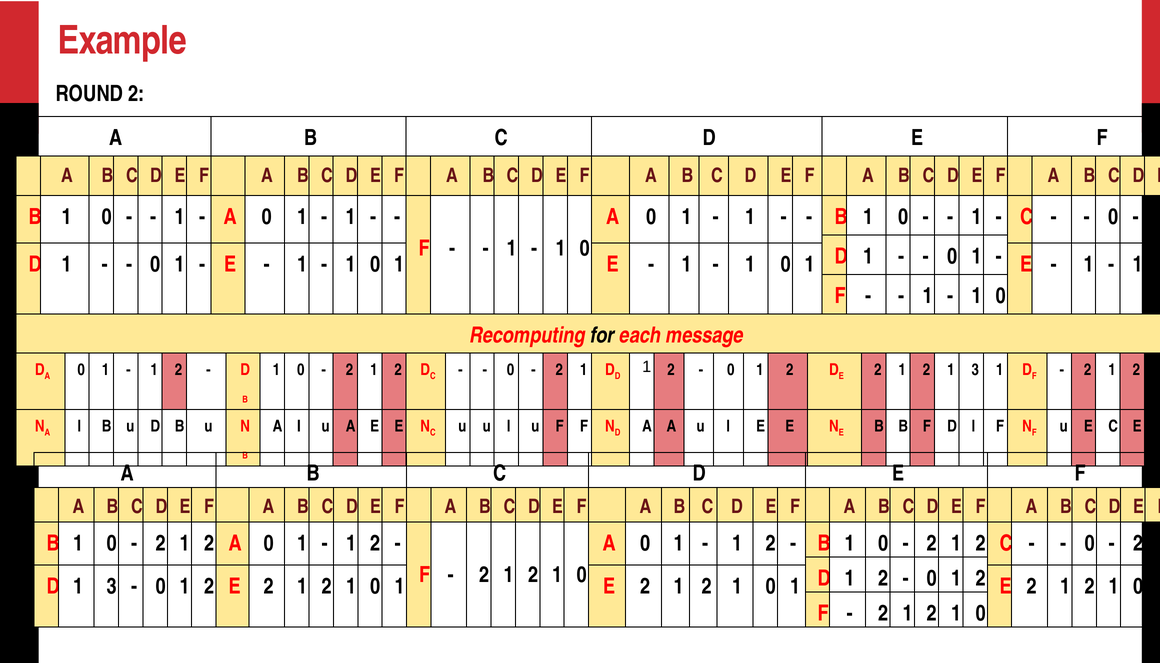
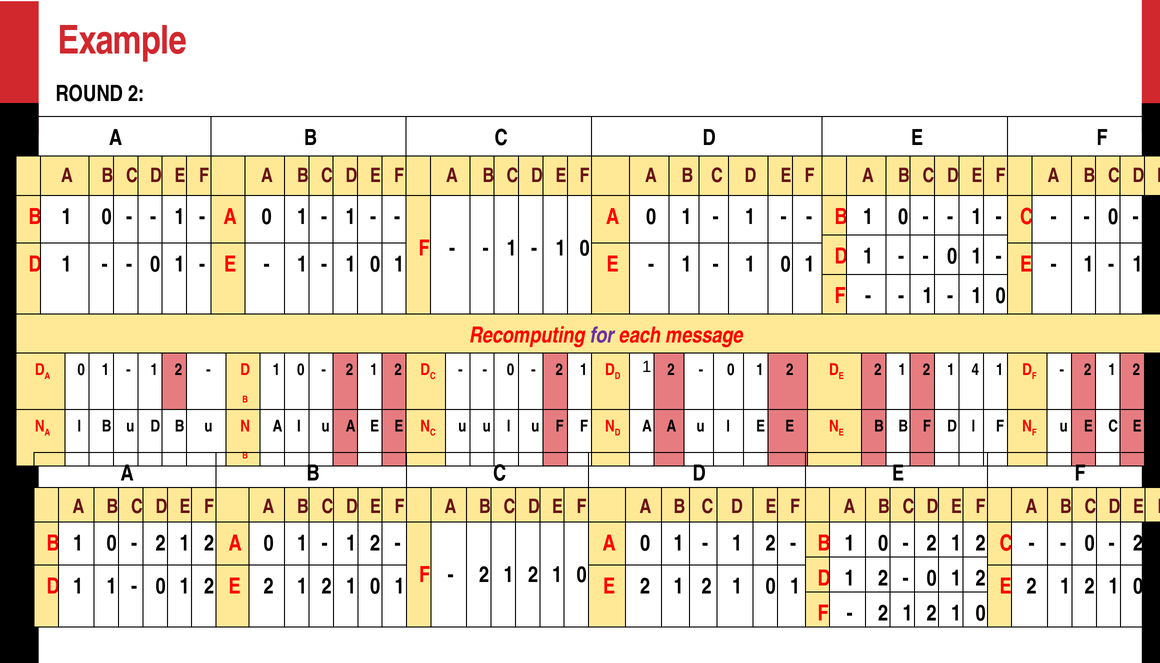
for colour: black -> purple (603, 335)
2 1 3: 3 -> 4 (975, 370)
D 1 3: 3 -> 1 (112, 586)
